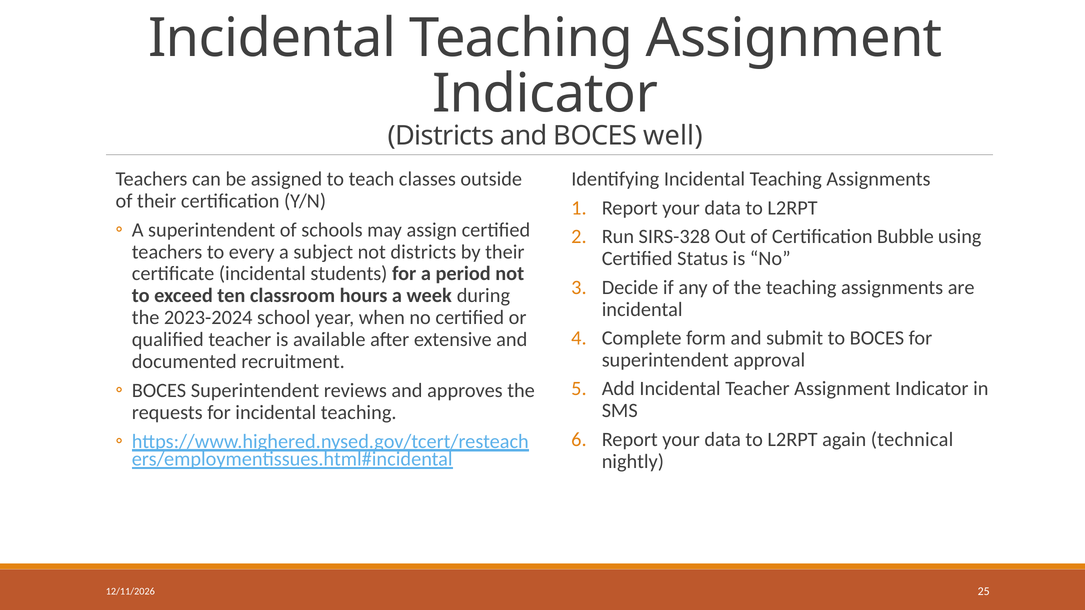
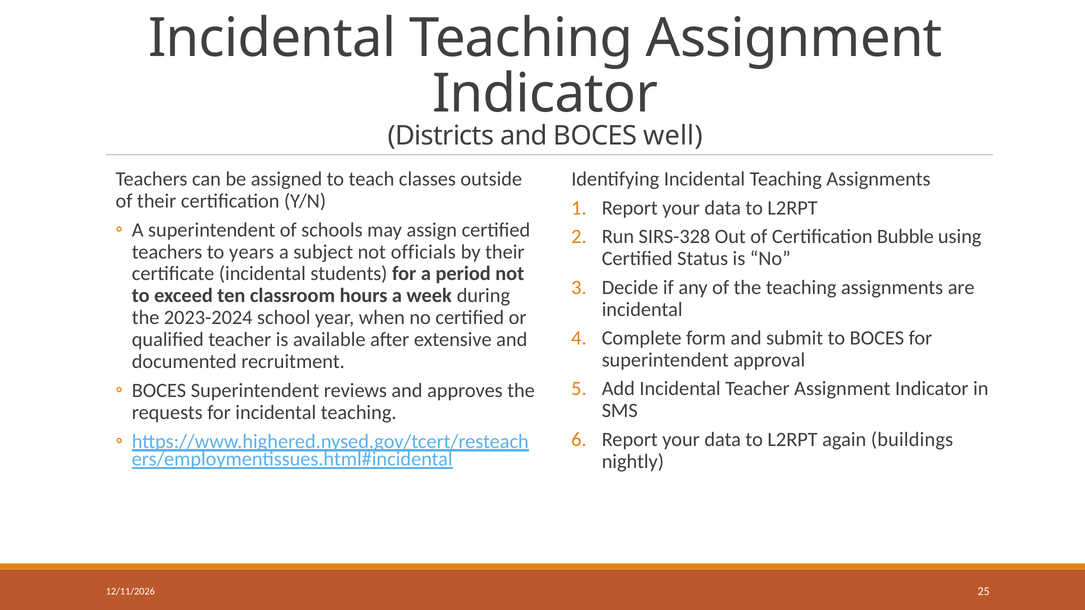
every: every -> years (252, 252)
not districts: districts -> officials (423, 252)
technical: technical -> buildings (912, 440)
